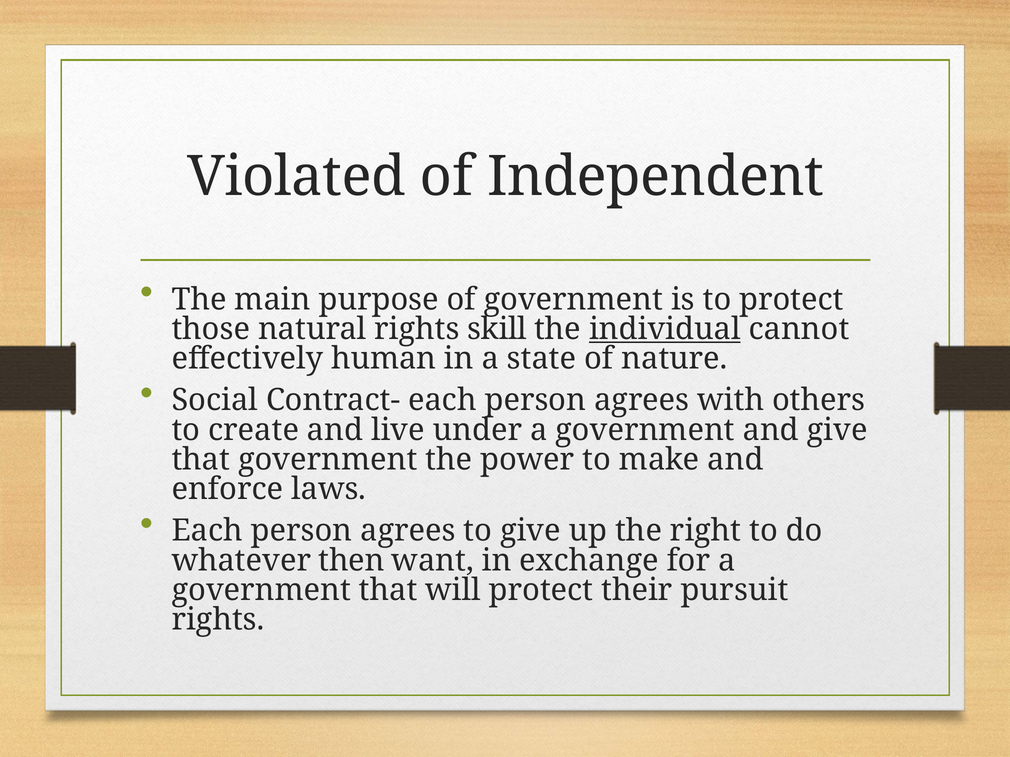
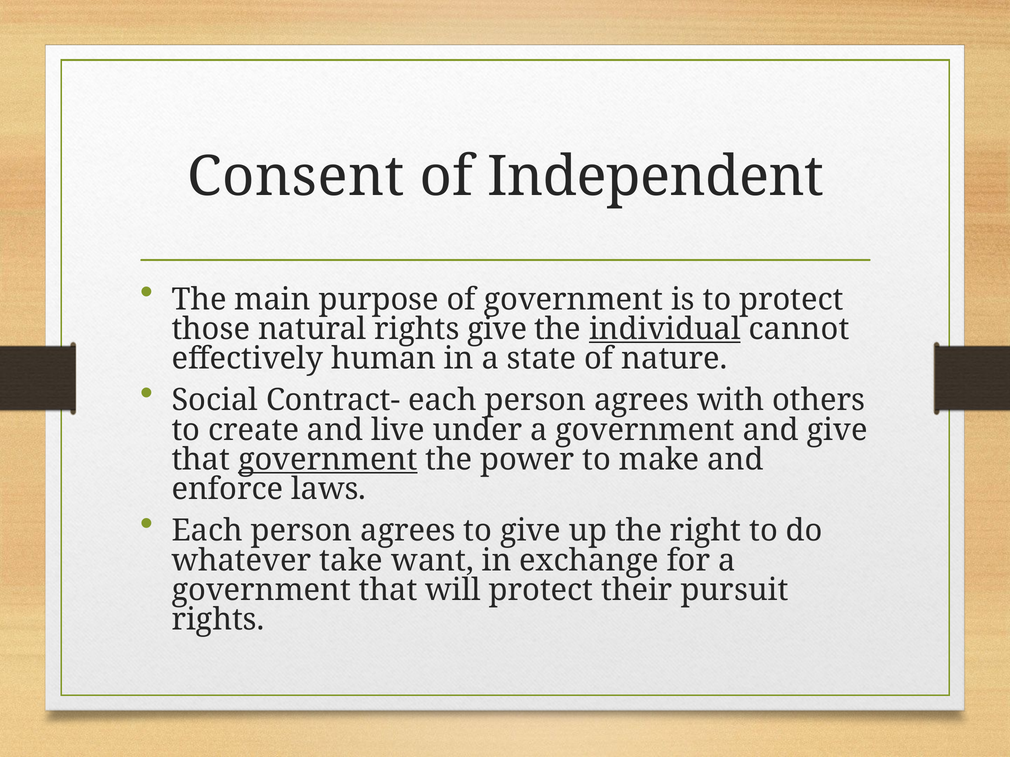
Violated: Violated -> Consent (296, 177)
rights skill: skill -> give (497, 329)
government underline: none -> present (328, 460)
then: then -> take (351, 561)
